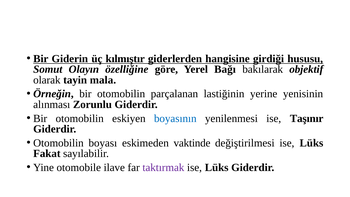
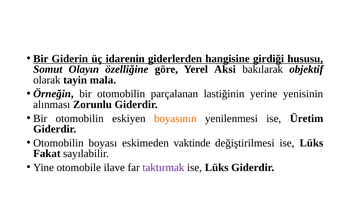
kılmıştır: kılmıştır -> idarenin (125, 59)
Bağı: Bağı -> Aksi (225, 69)
boyasının colour: blue -> orange (175, 118)
Taşınır: Taşınır -> Üretim (307, 118)
